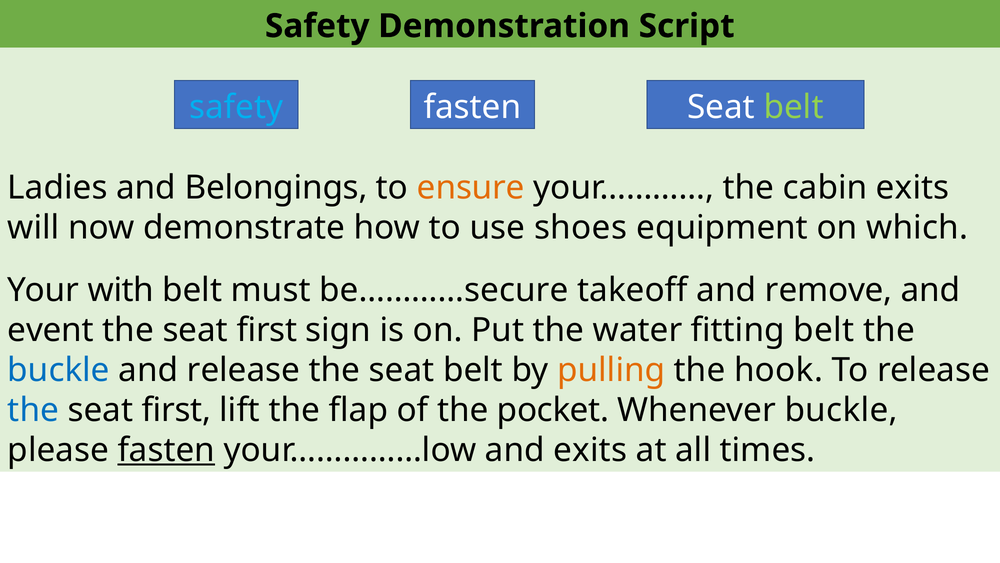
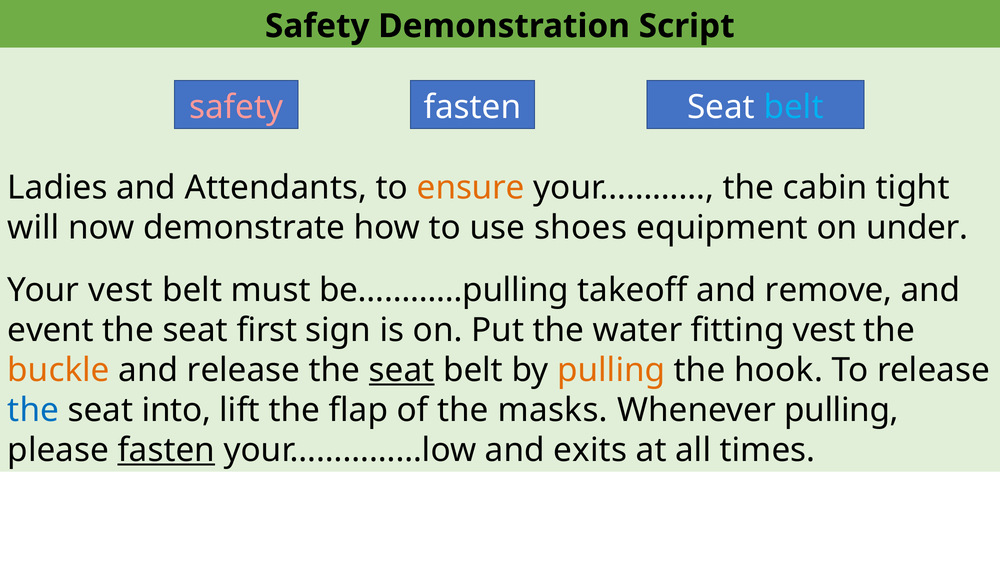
safety colour: light blue -> pink (236, 107)
belt colour: light green -> light blue (794, 107)
Belongings: Belongings -> Attendants (276, 187)
cabin exits: exits -> tight (913, 187)
which: which -> under (917, 227)
Your with: with -> vest (121, 290)
be…………secure: be…………secure -> be…………pulling (444, 290)
fitting belt: belt -> vest (824, 330)
buckle colour: blue -> orange (59, 370)
seat underline: none -> present (402, 370)
first: first -> into (176, 410)
pocket: pocket -> masks (553, 410)
Whenever buckle: buckle -> pulling (842, 410)
